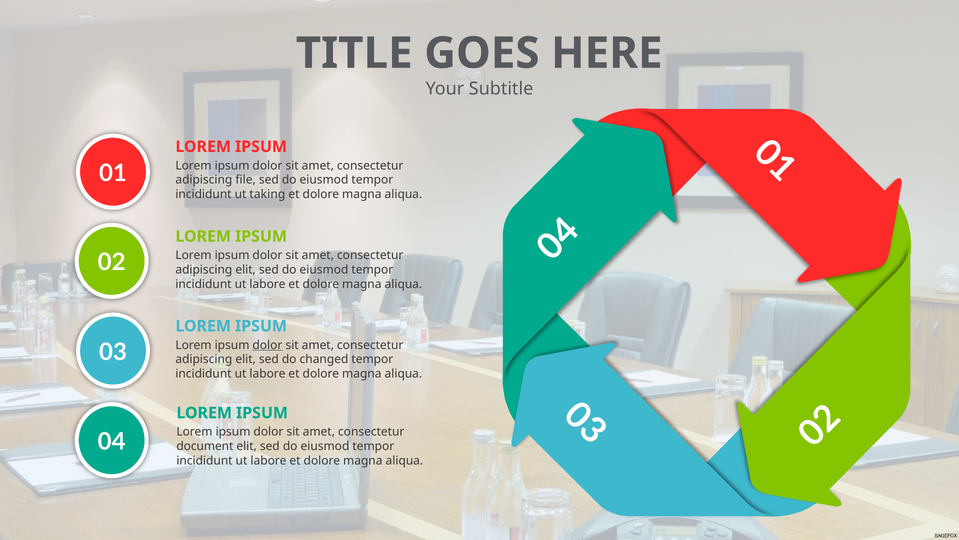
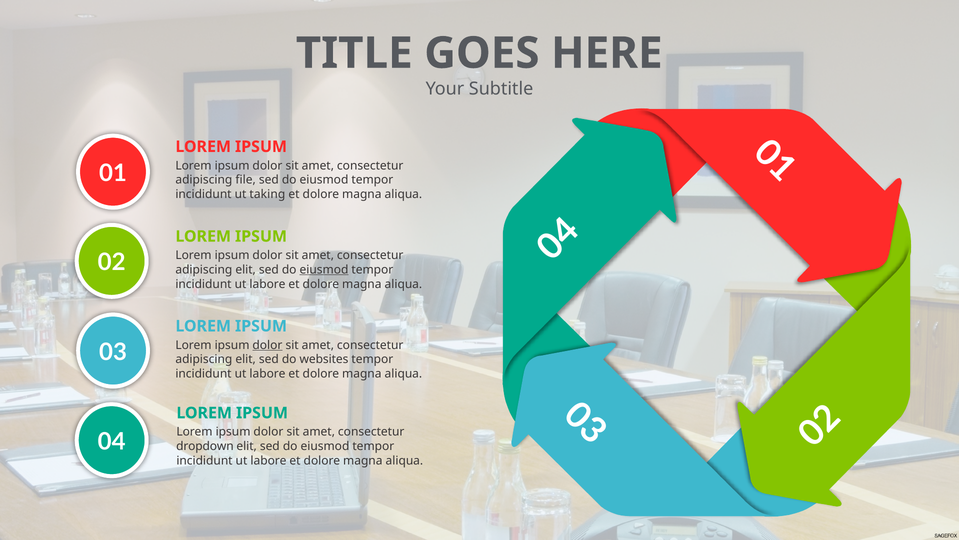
eiusmod underline: none -> present (324, 269)
changed: changed -> websites (324, 359)
document: document -> dropdown (205, 446)
